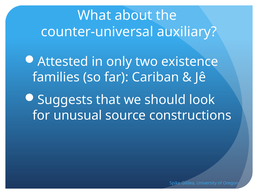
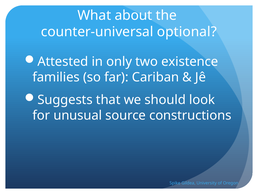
auxiliary: auxiliary -> optional (187, 32)
